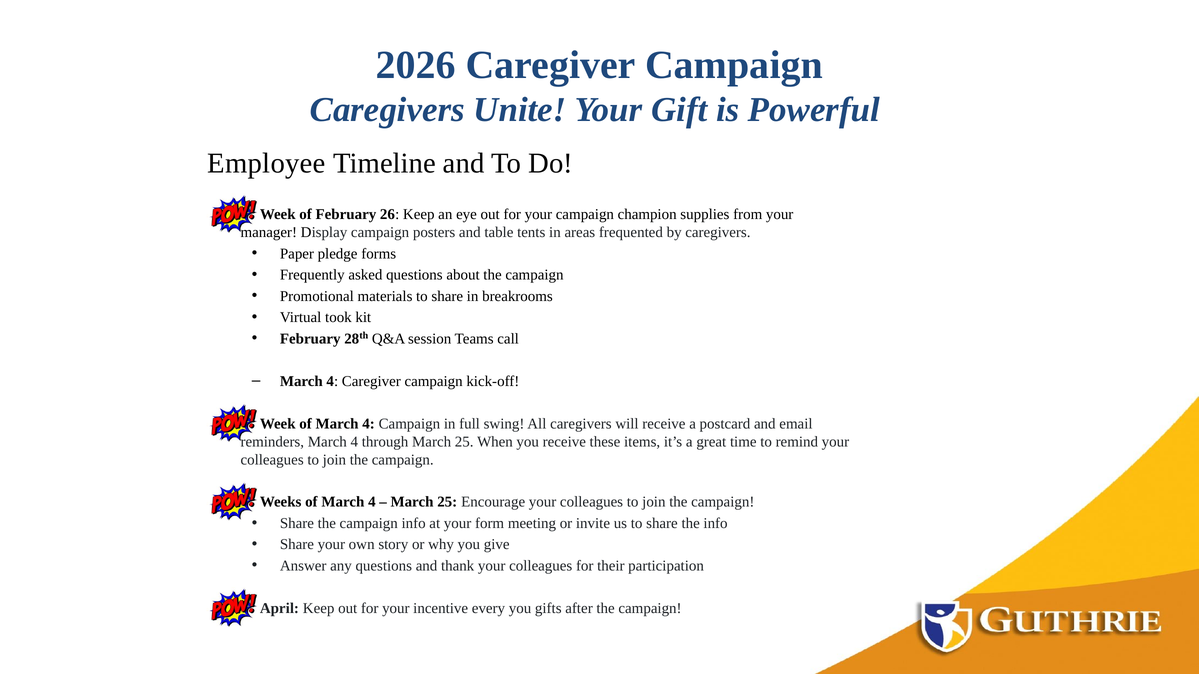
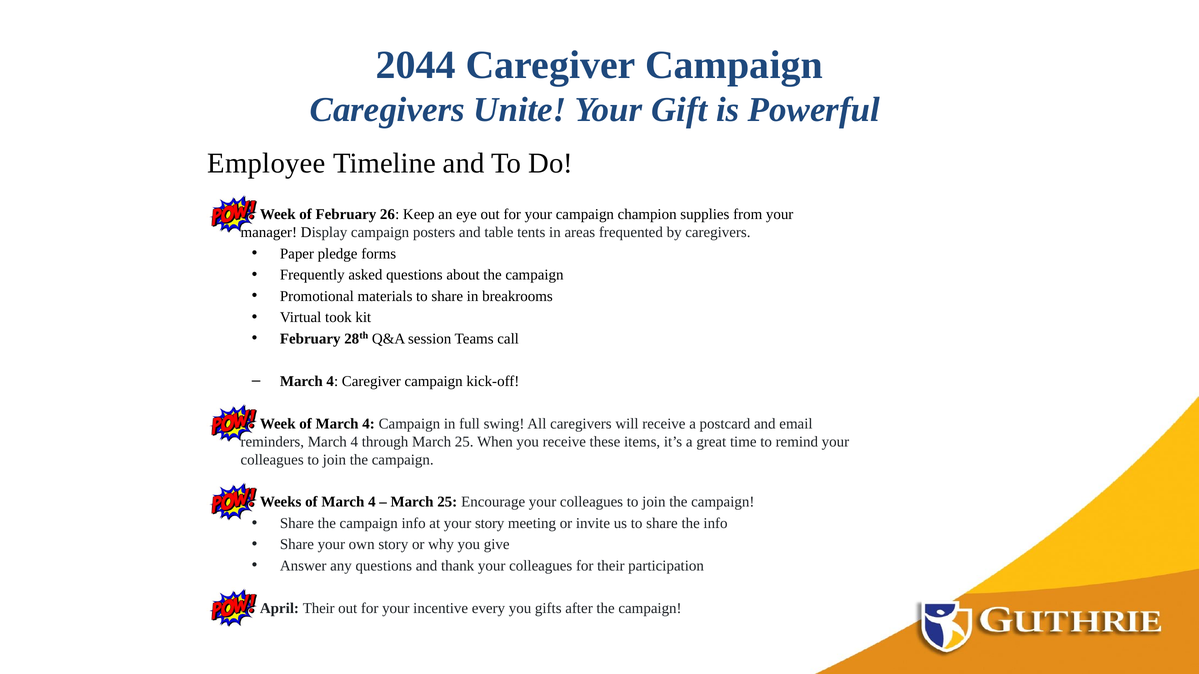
2026: 2026 -> 2044 (416, 65)
your form: form -> story (490, 524)
April Keep: Keep -> Their (319, 609)
